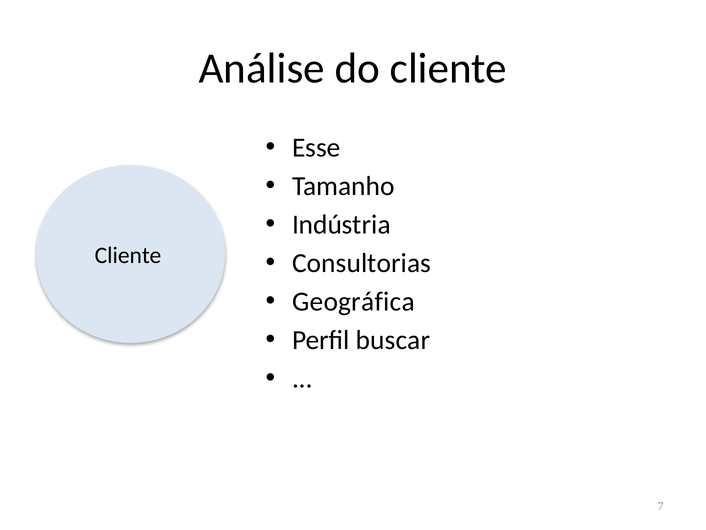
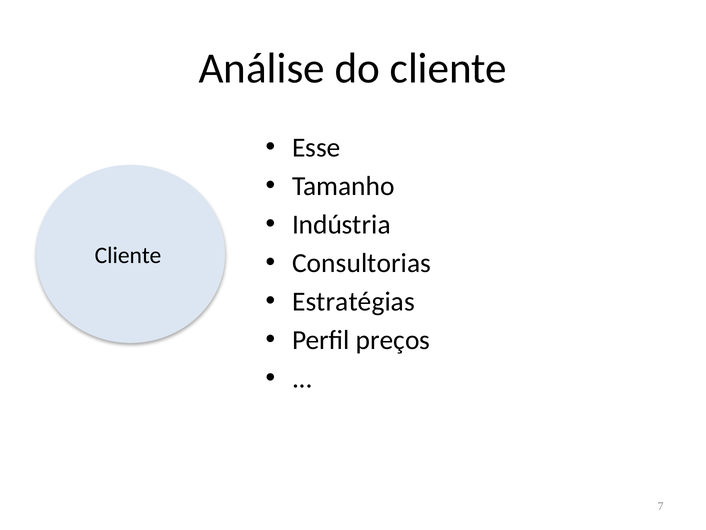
Geográfica: Geográfica -> Estratégias (353, 302)
buscar: buscar -> preços (393, 340)
